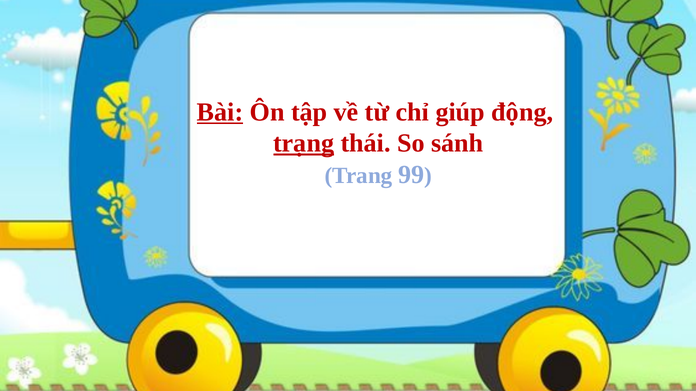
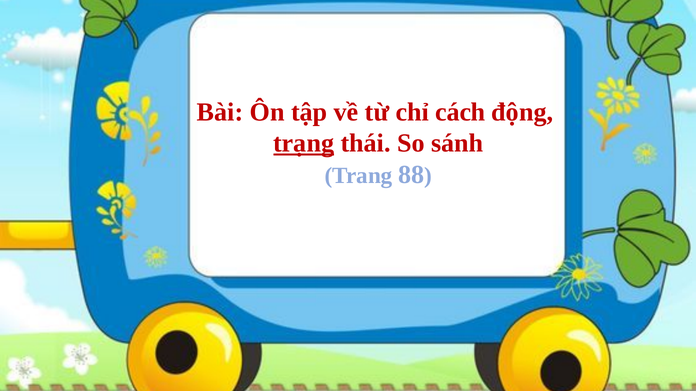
Bài underline: present -> none (220, 112)
giúp: giúp -> cách (460, 112)
99: 99 -> 88 (411, 175)
